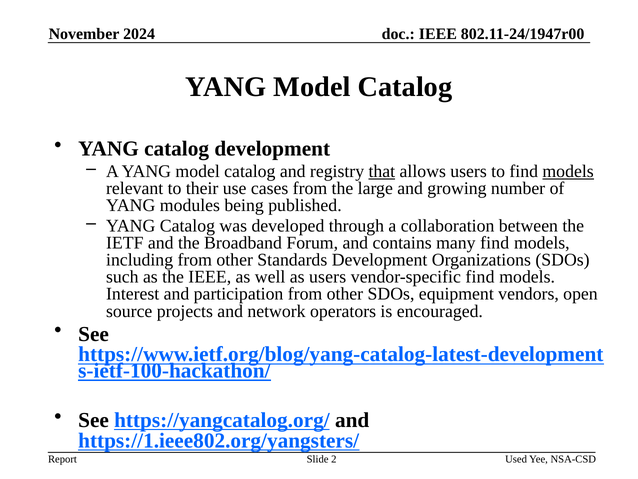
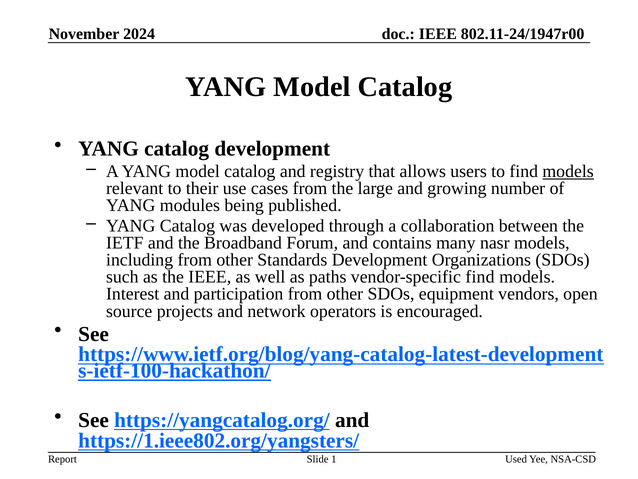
that underline: present -> none (382, 171)
many find: find -> nasr (495, 243)
as users: users -> paths (328, 277)
2: 2 -> 1 (334, 459)
